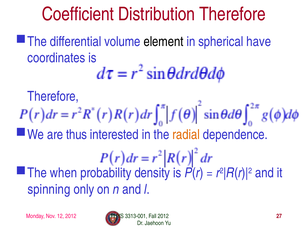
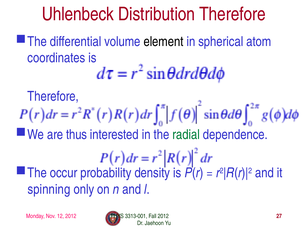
Coefficient: Coefficient -> Uhlenbeck (78, 14)
have: have -> atom (259, 42)
radial colour: orange -> green (186, 135)
when: when -> occur (64, 173)
